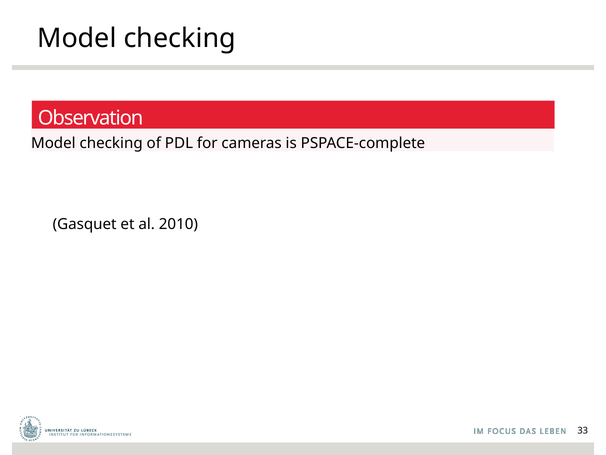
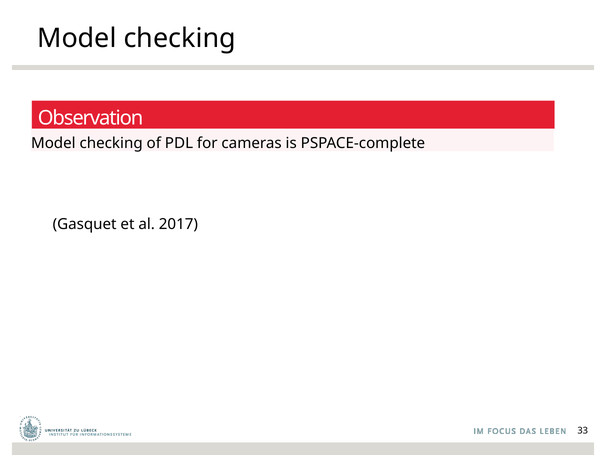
2010: 2010 -> 2017 (178, 224)
